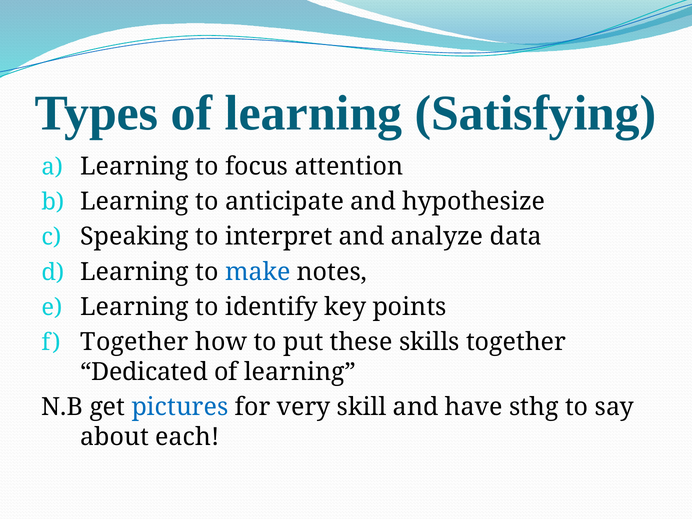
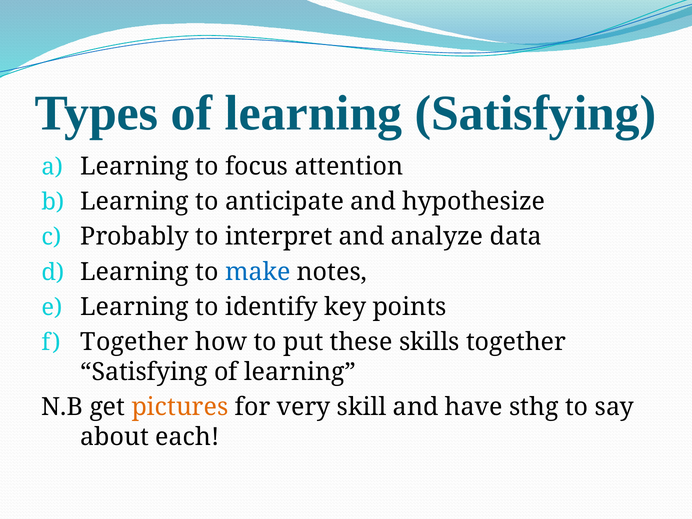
Speaking: Speaking -> Probably (135, 237)
Dedicated: Dedicated -> Satisfying (144, 372)
pictures colour: blue -> orange (180, 407)
